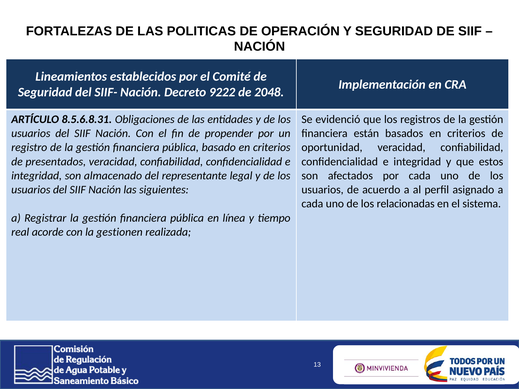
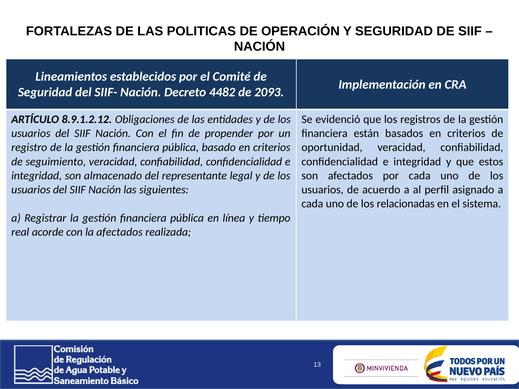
9222: 9222 -> 4482 (222, 92)
2048: 2048 -> 2093 (269, 92)
8.5.6.8.31: 8.5.6.8.31 -> 8.9.1.2.12 (87, 119)
presentados: presentados -> seguimiento (56, 162)
la gestionen: gestionen -> afectados (120, 232)
